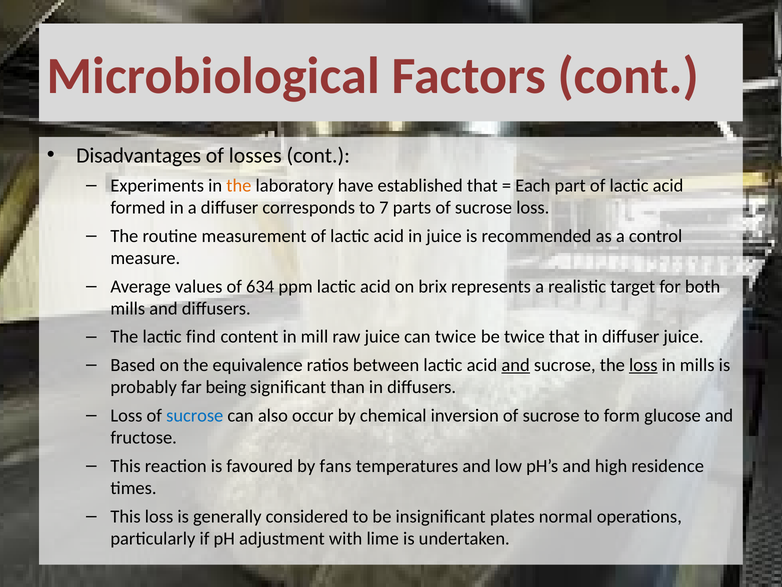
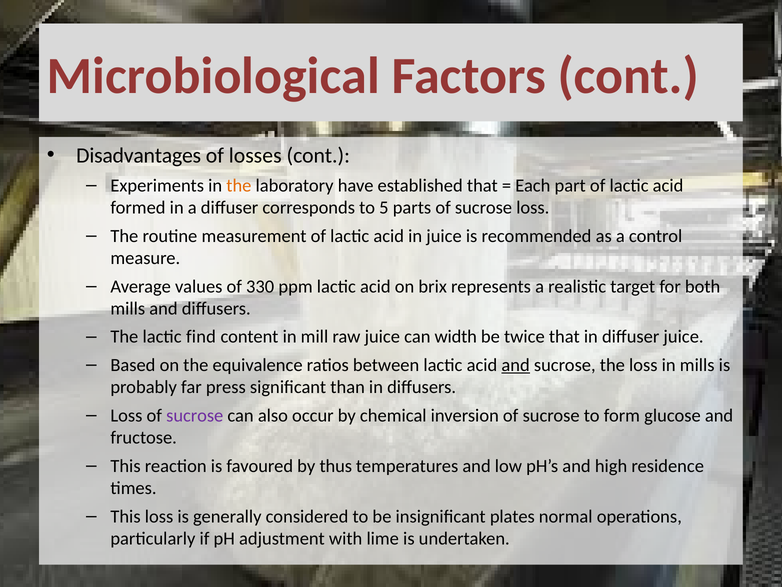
7: 7 -> 5 (384, 207)
634: 634 -> 330 (260, 286)
can twice: twice -> width (456, 337)
loss underline: present -> none (643, 365)
being: being -> press (226, 387)
sucrose colour: blue -> purple (195, 415)
fans: fans -> thus (336, 466)
